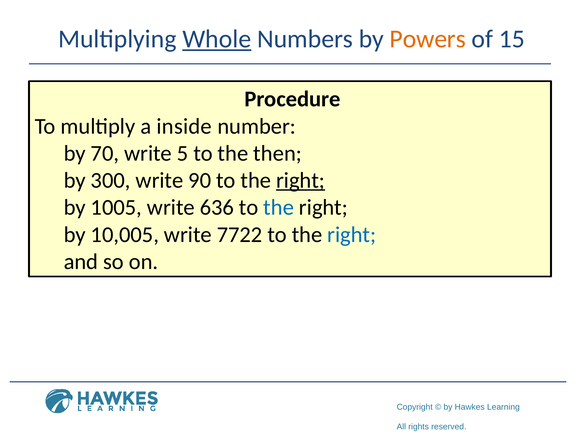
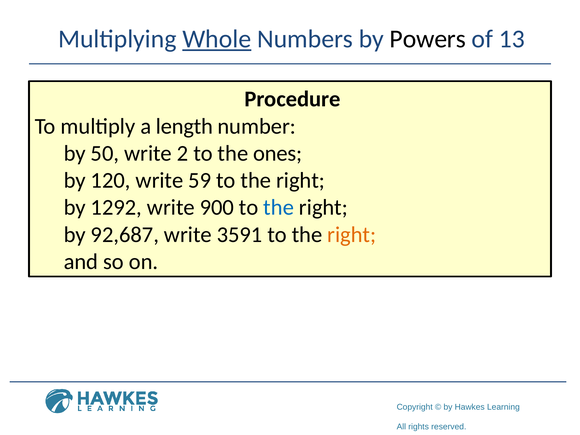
Powers colour: orange -> black (428, 39)
15: 15 -> 13 (512, 39)
inside: inside -> length (184, 126)
70: 70 -> 50 (105, 153)
5: 5 -> 2 (183, 153)
then: then -> ones (278, 153)
300: 300 -> 120 (111, 180)
90: 90 -> 59 (200, 180)
right underline: present -> none (301, 180)
1005: 1005 -> 1292 (116, 207)
636: 636 -> 900 (217, 207)
10,005: 10,005 -> 92,687 (125, 235)
7722: 7722 -> 3591 (240, 235)
right colour: blue -> orange (352, 235)
